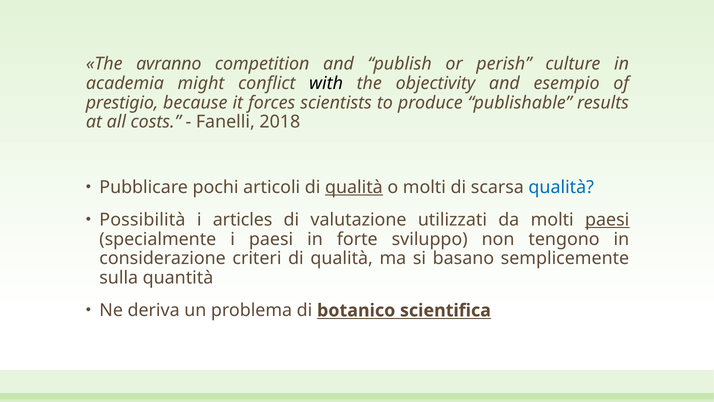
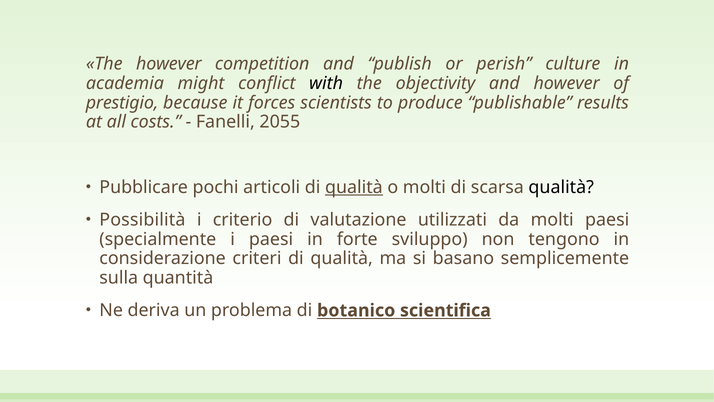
The avranno: avranno -> however (169, 64)
and esempio: esempio -> however (567, 83)
2018: 2018 -> 2055 (280, 122)
qualità colour: blue -> black (561, 187)
articles: articles -> criterio (243, 220)
paesi underline: present -> none (607, 220)
